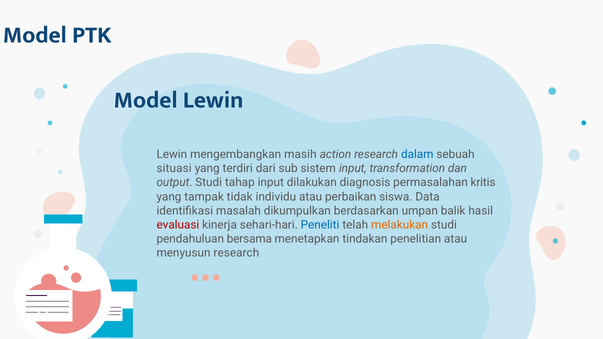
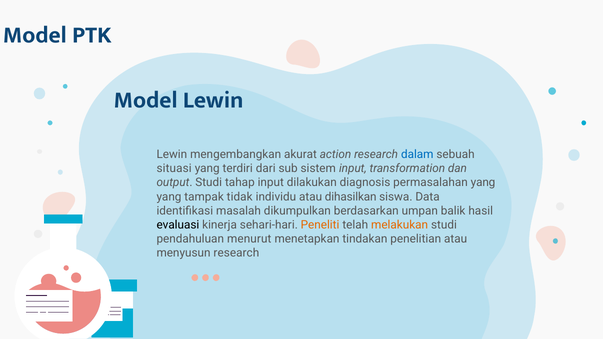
masih: masih -> akurat (300, 155)
permasalahan kritis: kritis -> yang (483, 183)
perbaikan: perbaikan -> dihasilkan (351, 197)
evaluasi colour: red -> black (178, 225)
Peneliti colour: blue -> orange (320, 225)
bersama: bersama -> menurut (249, 239)
